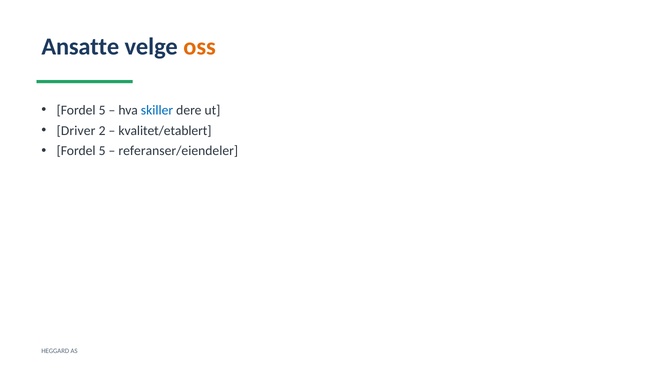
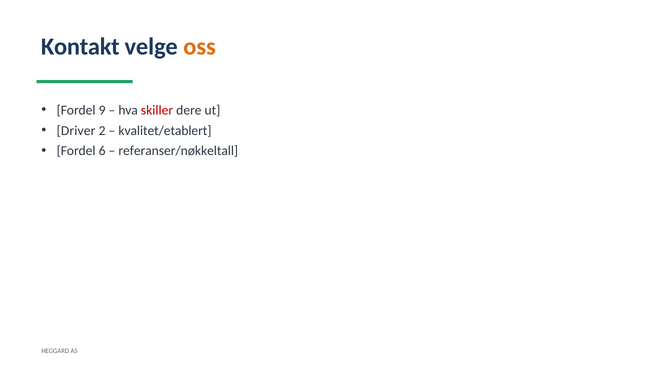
Ansatte: Ansatte -> Kontakt (80, 46)
5: 5 -> 9 (102, 110)
skiller colour: blue -> red (157, 110)
5: 5 -> 6 (102, 151)
referanser/eiendeler: referanser/eiendeler -> referanser/nøkkeltall (178, 151)
